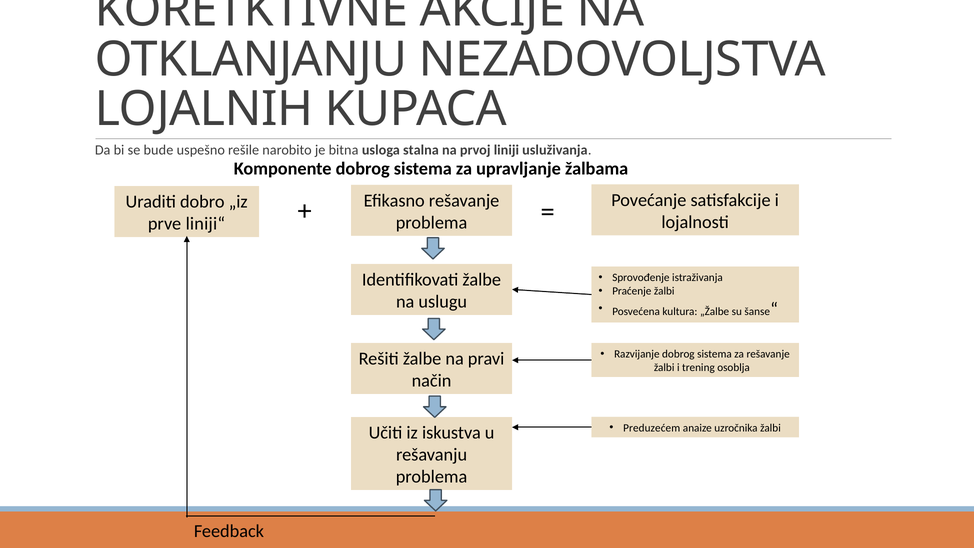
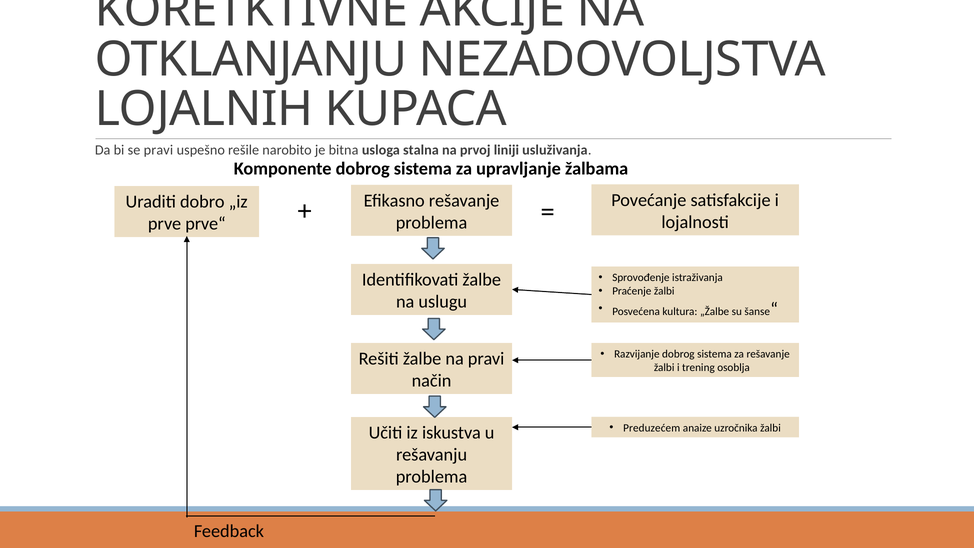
se bude: bude -> pravi (158, 150)
liniji“: liniji“ -> prve“ (205, 224)
